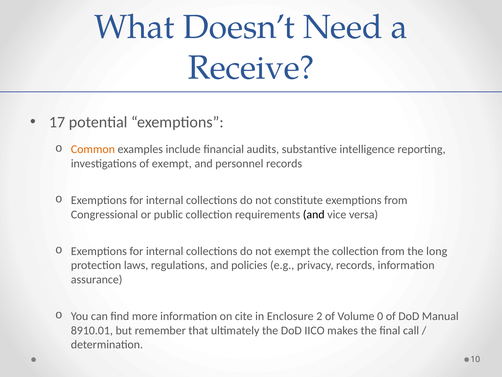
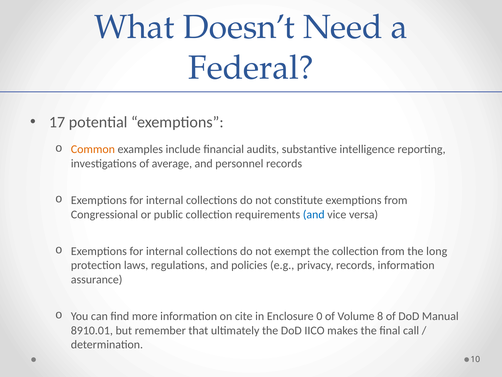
Receive: Receive -> Federal (251, 68)
of exempt: exempt -> average (172, 163)
and colour: black -> blue (314, 214)
2: 2 -> 0 (319, 316)
0: 0 -> 8 (380, 316)
